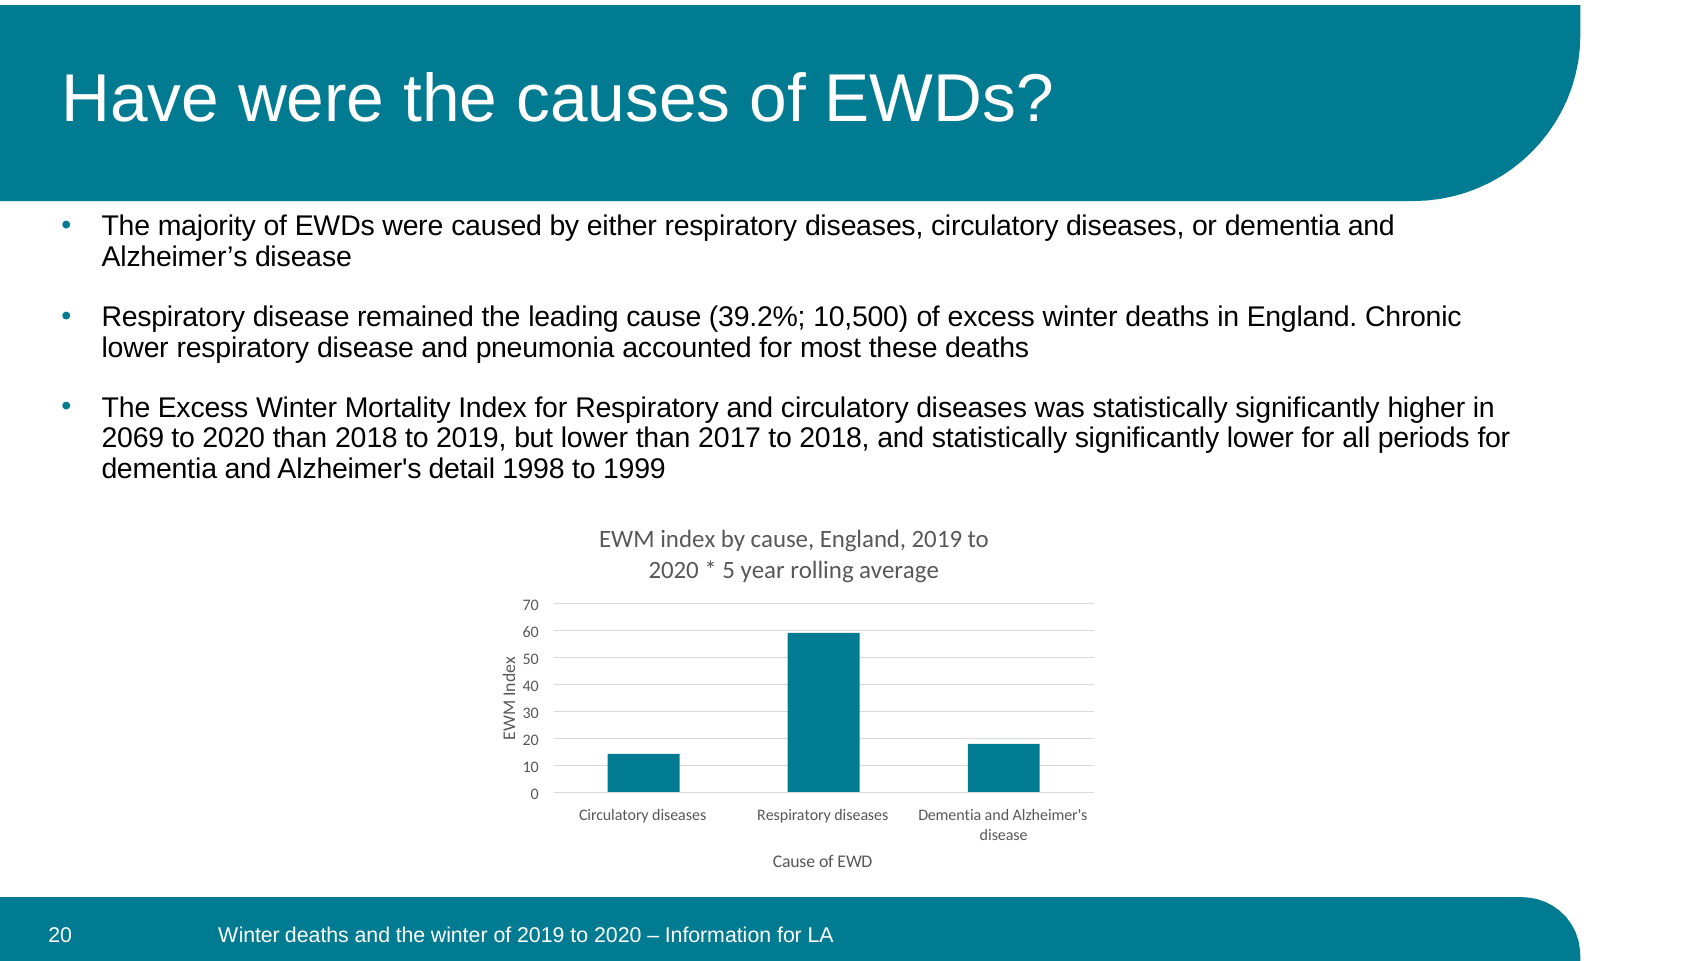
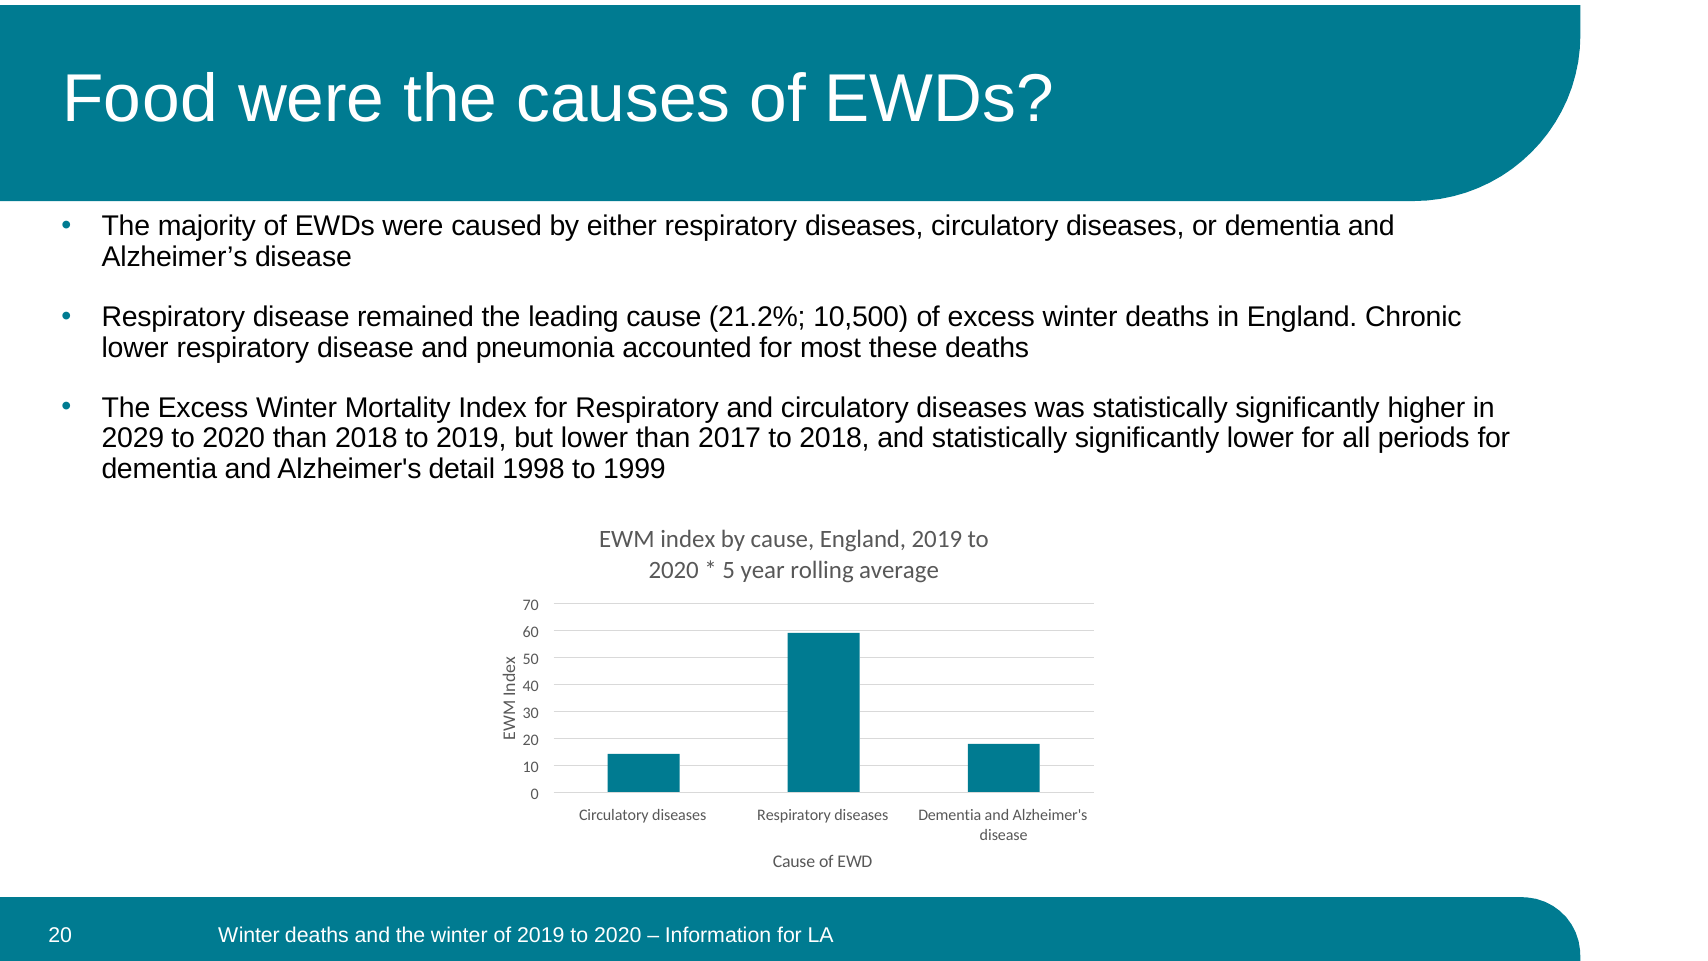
Have: Have -> Food (140, 99)
39.2%: 39.2% -> 21.2% (757, 317)
2069: 2069 -> 2029 (133, 438)
